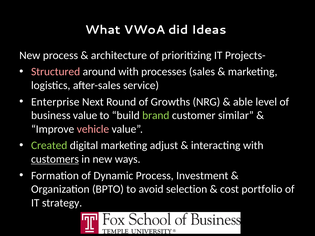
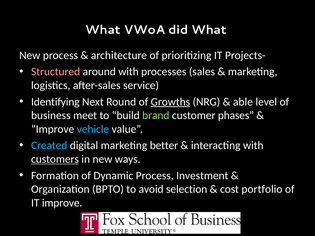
did Ideas: Ideas -> What (209, 30)
Enterprise: Enterprise -> Identifying (55, 102)
Growths underline: none -> present (170, 102)
business value: value -> meet (85, 116)
similar: similar -> phases (236, 116)
vehicle colour: pink -> light blue (93, 129)
Created colour: light green -> light blue (49, 146)
adjust: adjust -> better (164, 146)
IT strategy: strategy -> improve (62, 203)
